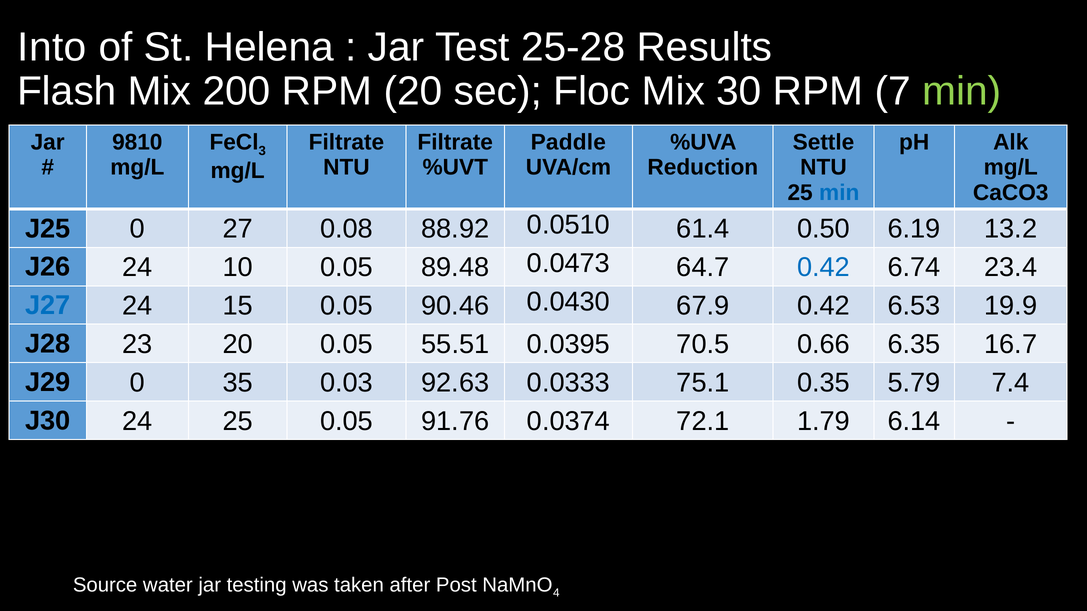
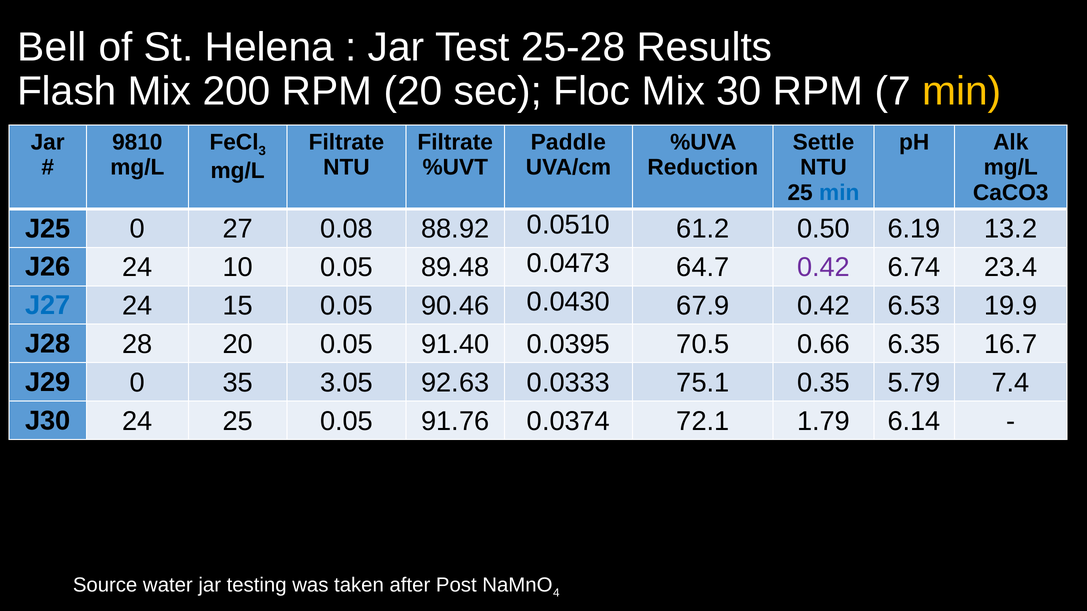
Into: Into -> Bell (52, 47)
min colour: light green -> yellow (962, 91)
61.4: 61.4 -> 61.2 (703, 229)
0.42 colour: blue -> purple (824, 267)
23: 23 -> 28 (137, 344)
55.51: 55.51 -> 91.40 (455, 344)
0.03: 0.03 -> 3.05 (347, 383)
